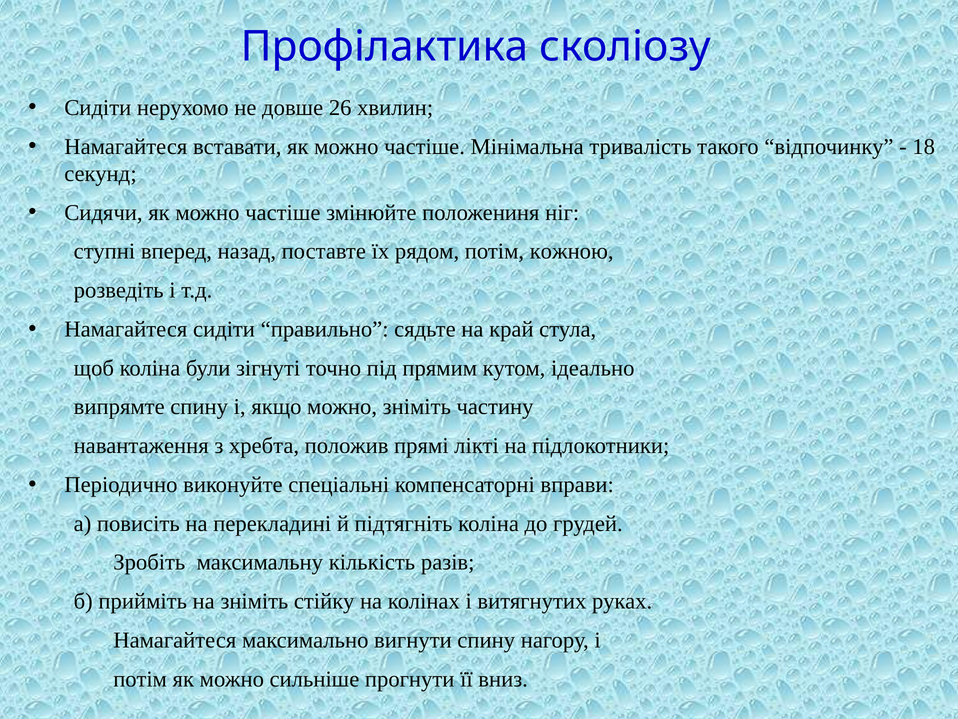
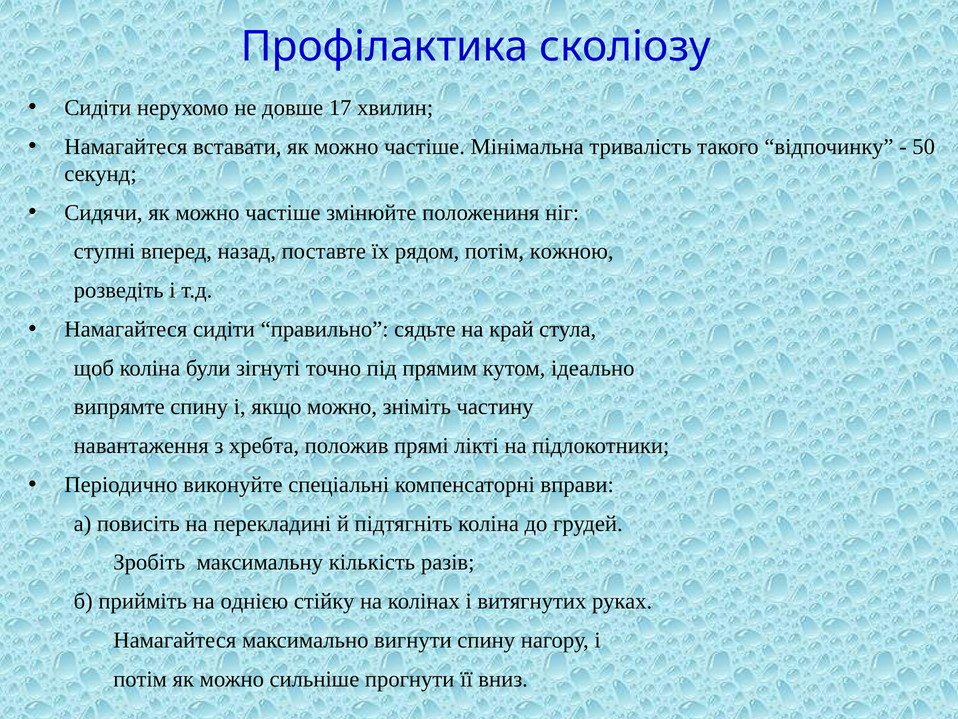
26: 26 -> 17 (340, 108)
18: 18 -> 50 (924, 146)
на зніміть: зніміть -> однією (254, 601)
